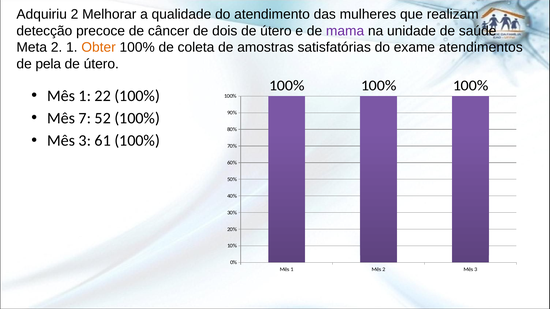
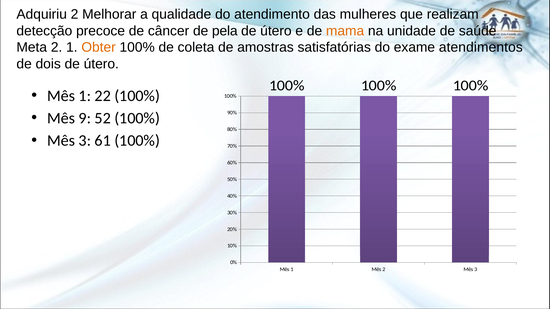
dois: dois -> pela (225, 31)
mama colour: purple -> orange (345, 31)
pela: pela -> dois (48, 64)
7: 7 -> 9 (85, 118)
